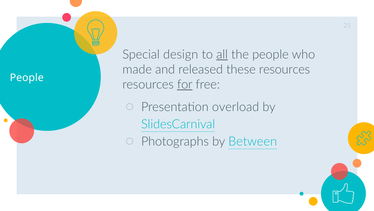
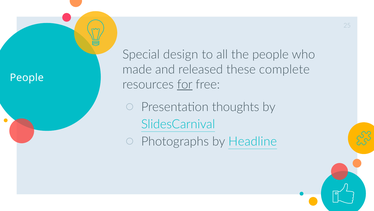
all underline: present -> none (222, 54)
these resources: resources -> complete (284, 69)
overload: overload -> thoughts (236, 107)
Between: Between -> Headline (253, 141)
